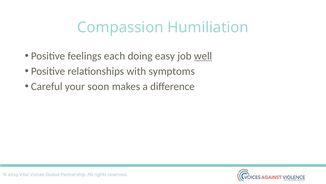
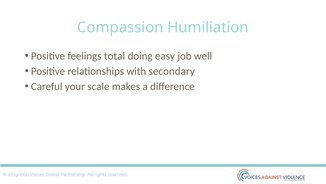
each: each -> total (115, 56)
well underline: present -> none (203, 56)
symptoms: symptoms -> secondary (172, 71)
soon: soon -> scale (98, 86)
